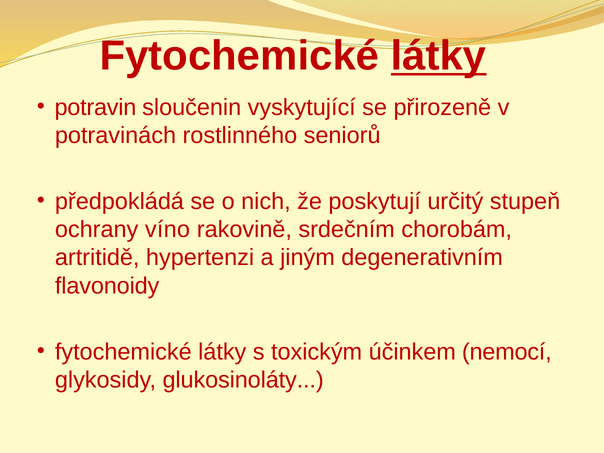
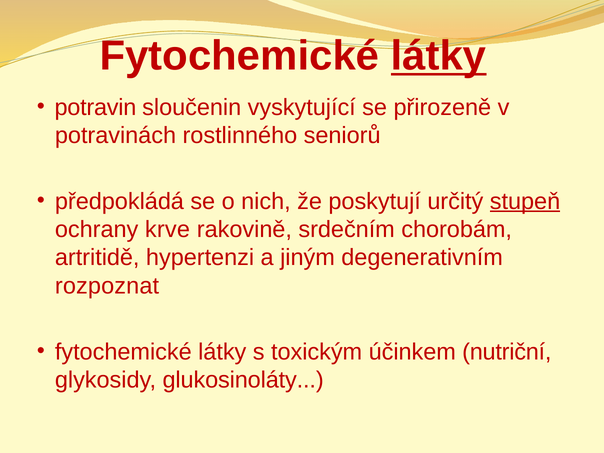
stupeň underline: none -> present (525, 201)
víno: víno -> krve (167, 230)
flavonoidy: flavonoidy -> rozpoznat (107, 286)
nemocí: nemocí -> nutriční (507, 352)
